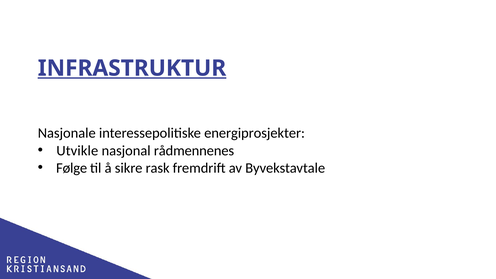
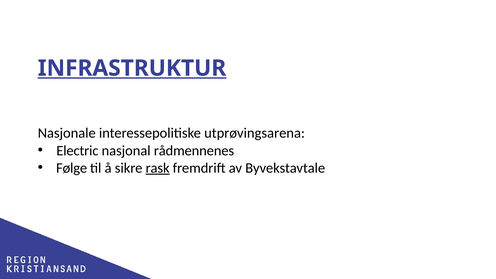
energiprosjekter: energiprosjekter -> utprøvingsarena (255, 133)
Utvikle: Utvikle -> Electric (77, 151)
rask underline: none -> present (158, 168)
